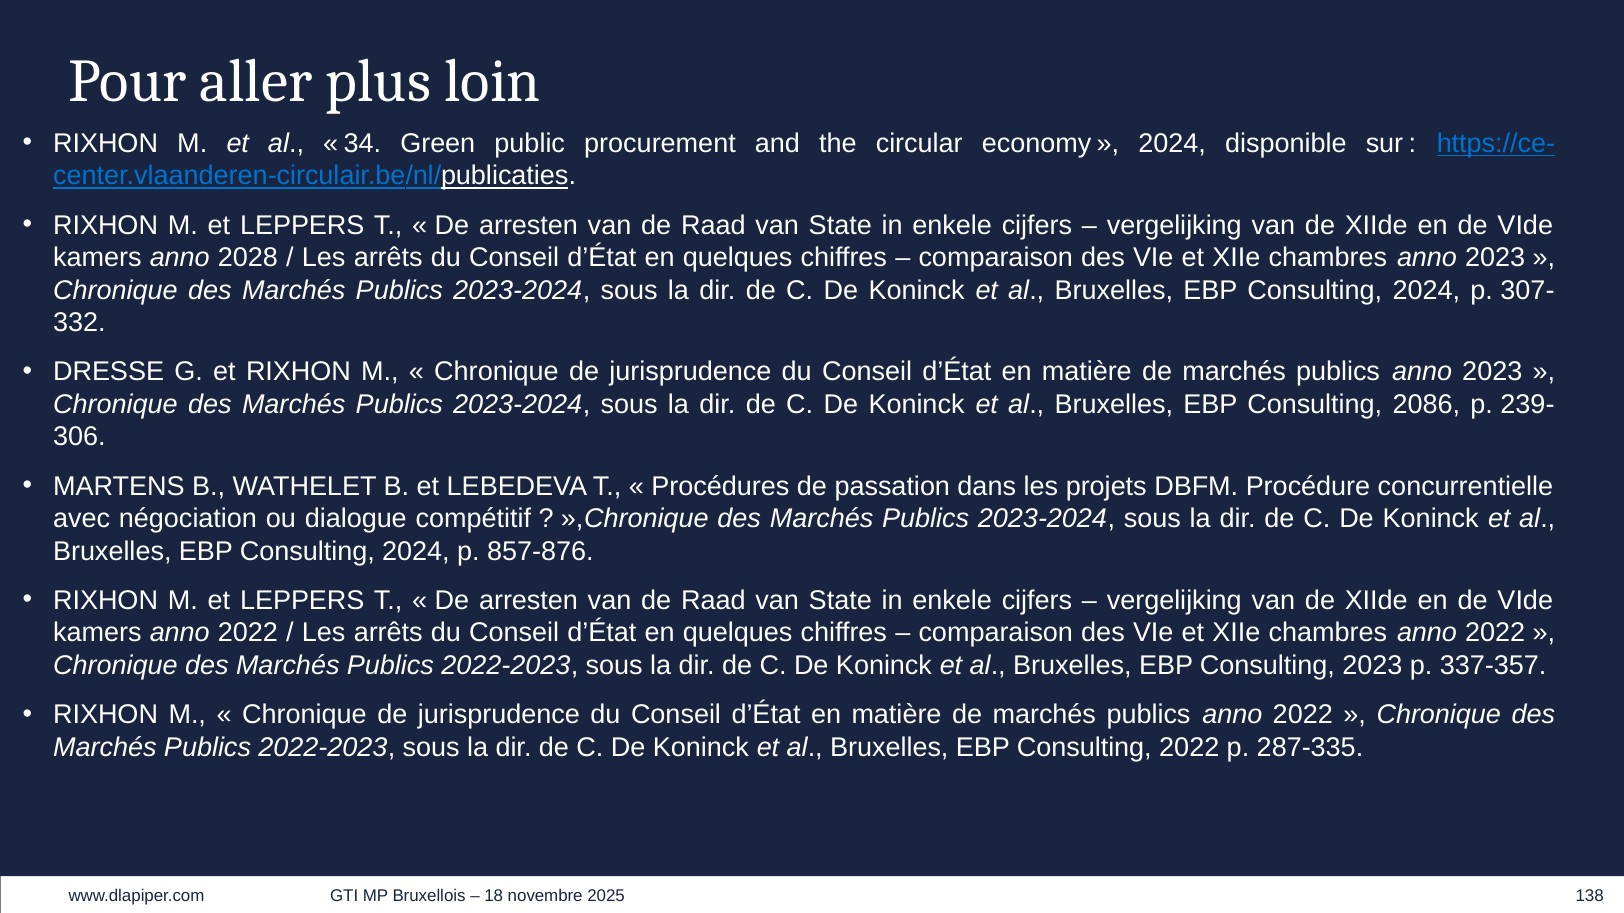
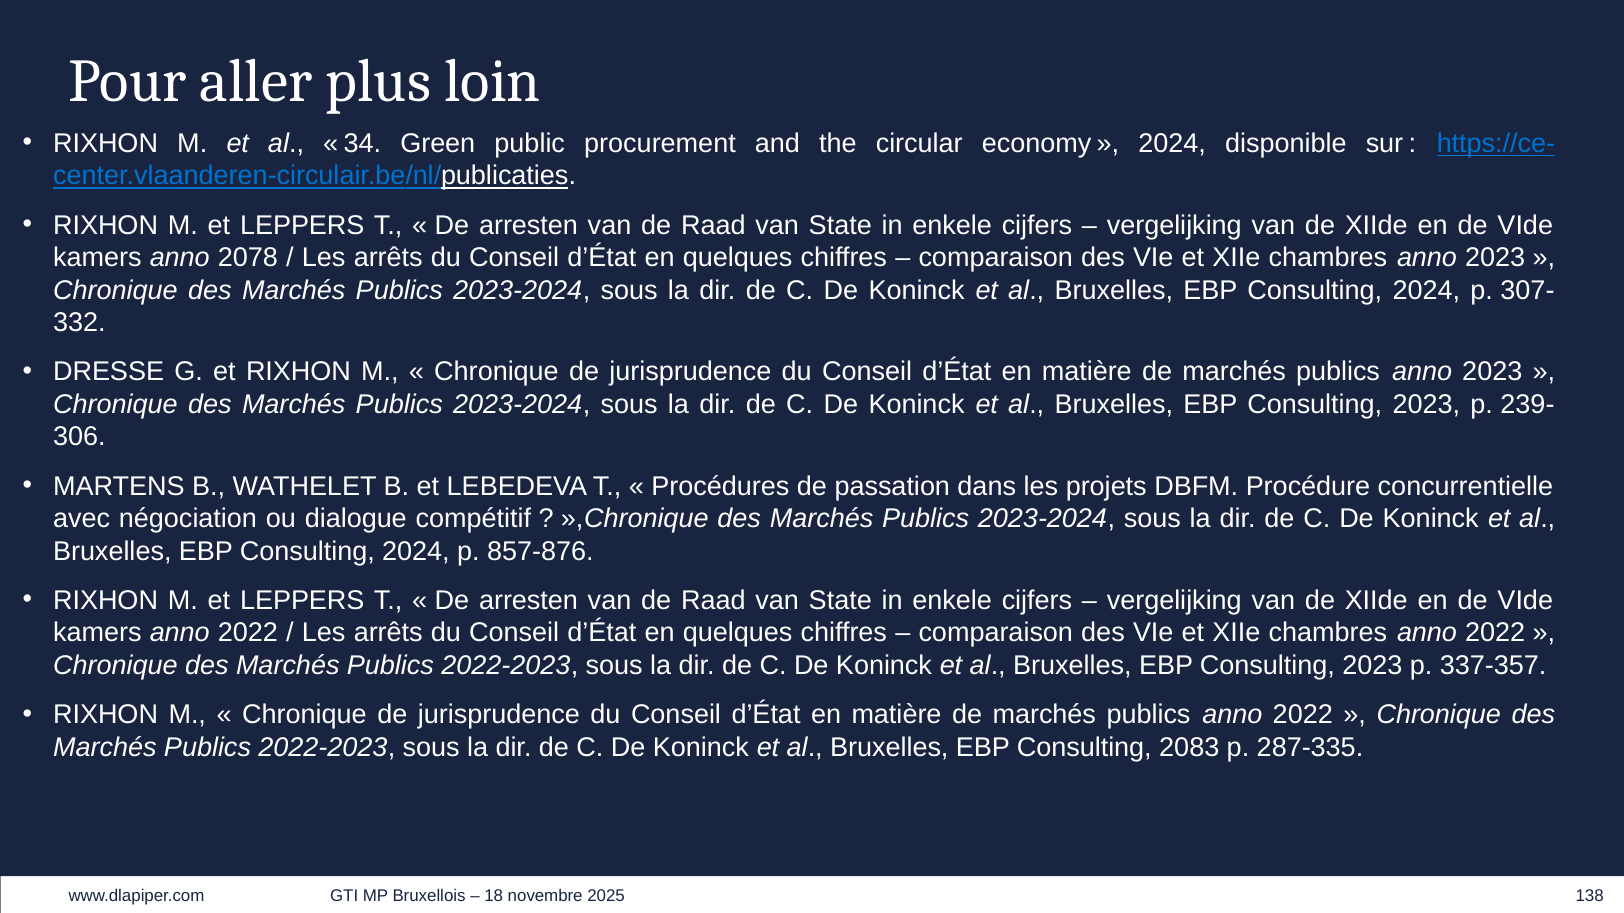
2028: 2028 -> 2078 (248, 258)
2086: 2086 -> 2023 (1426, 405)
Consulting 2022: 2022 -> 2083 (1189, 748)
